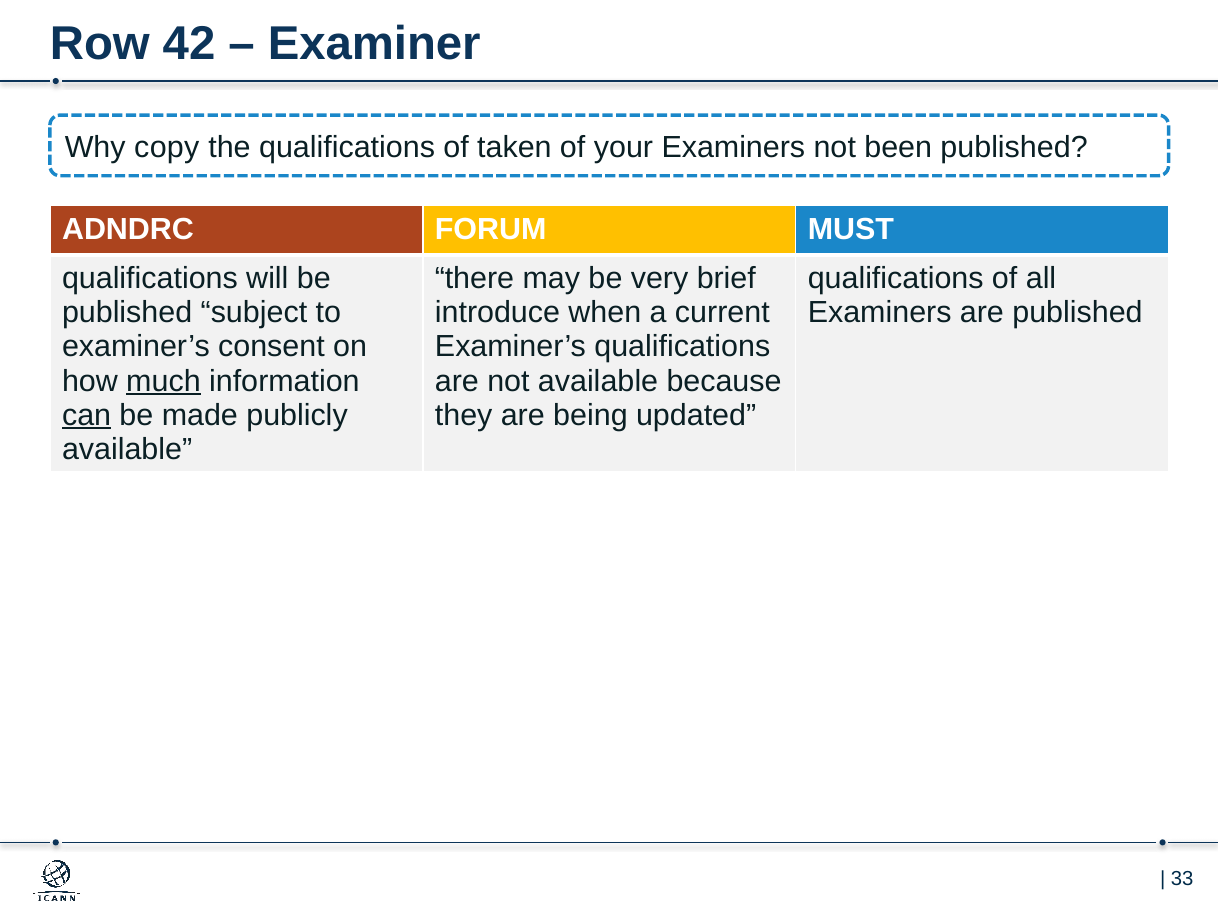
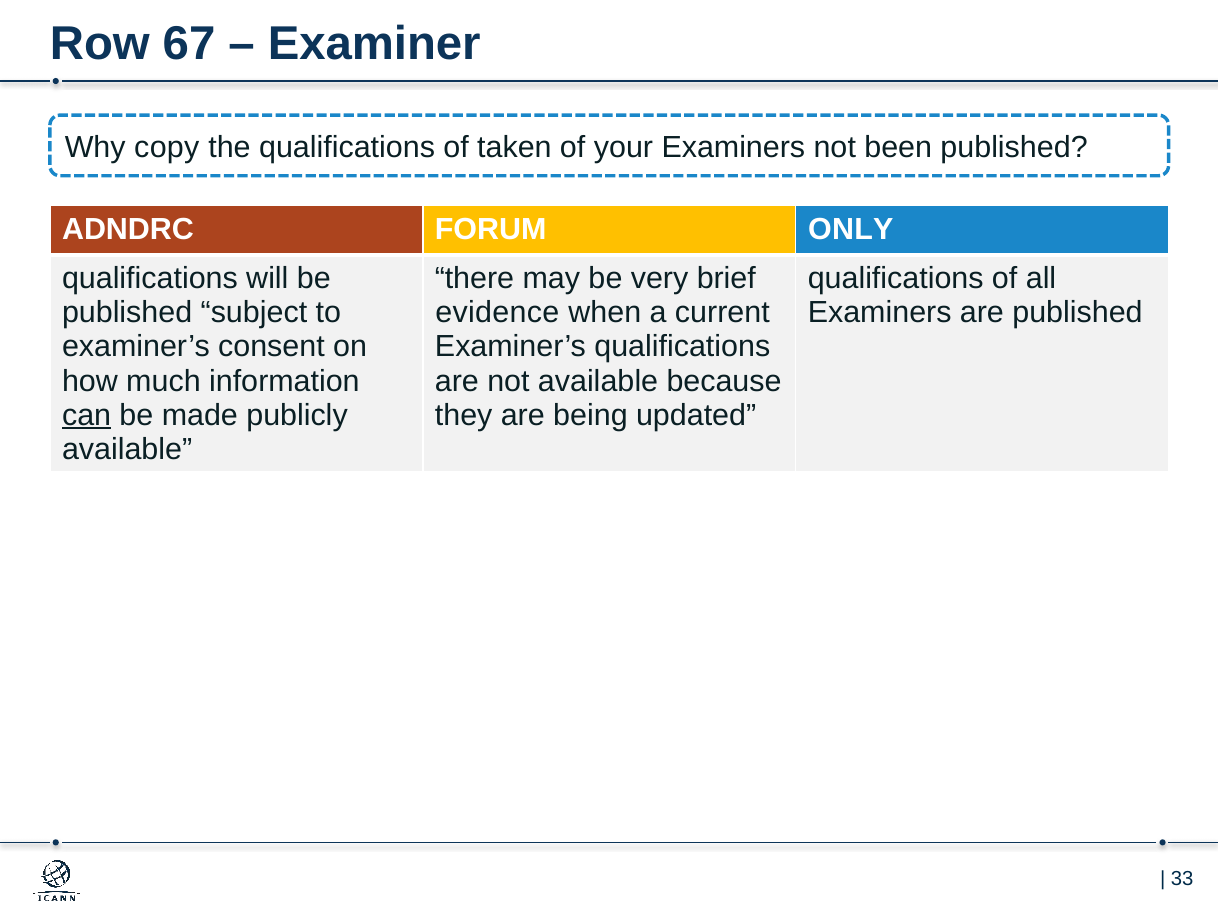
42: 42 -> 67 (189, 44)
MUST: MUST -> ONLY (851, 229)
introduce: introduce -> evidence (497, 313)
much underline: present -> none (163, 381)
